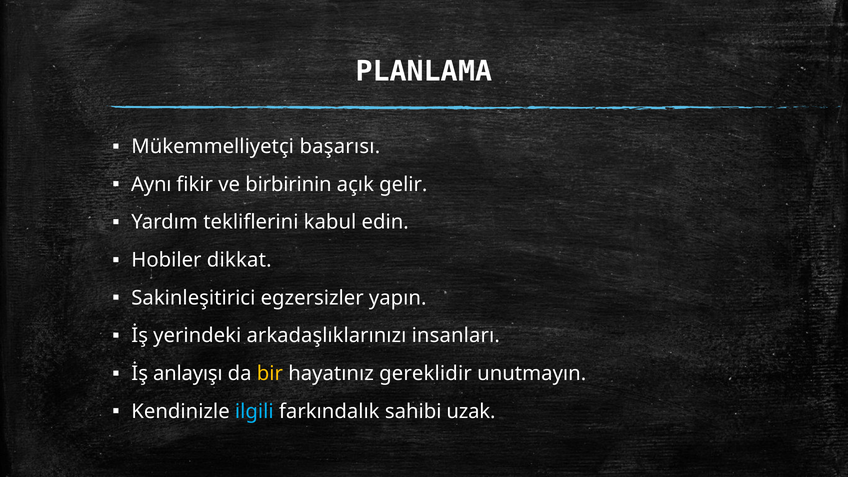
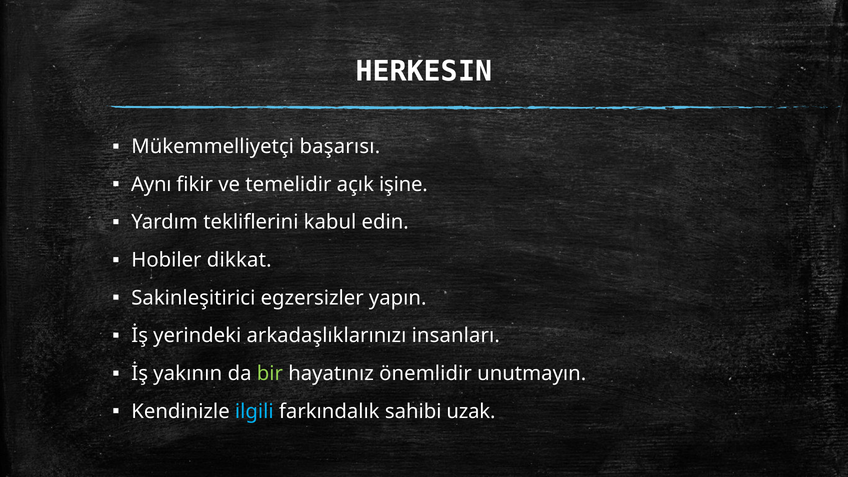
PLANLAMA: PLANLAMA -> HERKESIN (424, 71)
birbirinin: birbirinin -> temelidir (288, 184)
gelir: gelir -> işine (403, 184)
anlayışı: anlayışı -> yakının (188, 374)
bir colour: yellow -> light green (270, 374)
gereklidir: gereklidir -> önemlidir (426, 374)
